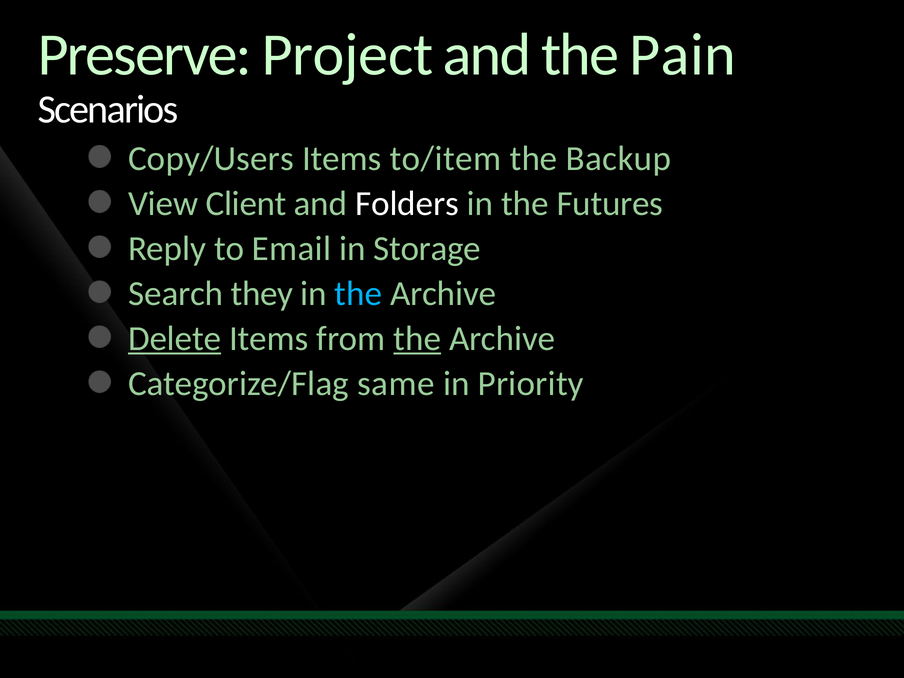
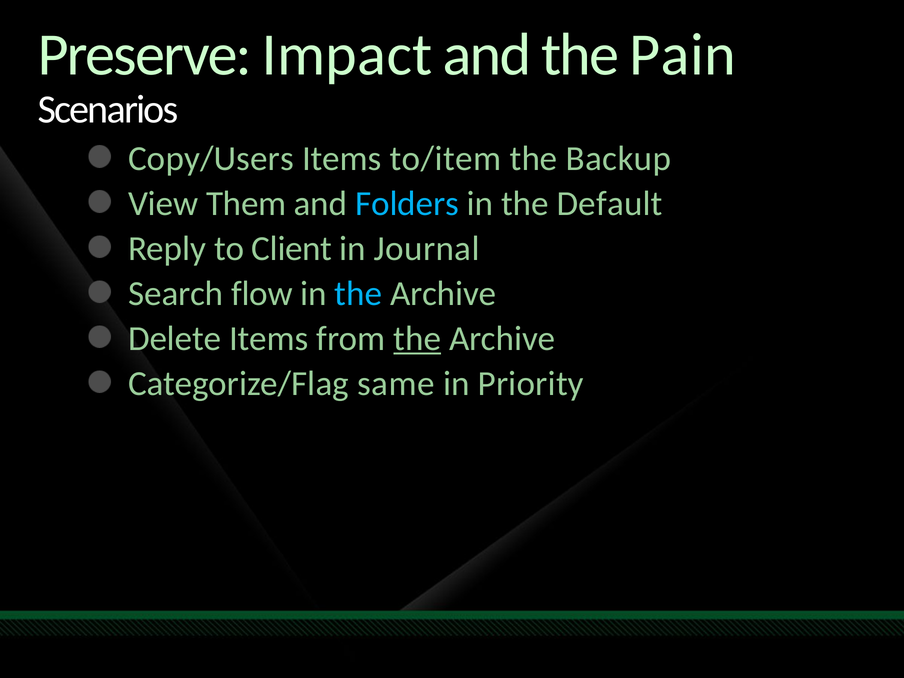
Project: Project -> Impact (347, 55)
Client: Client -> Them (246, 204)
Folders colour: white -> light blue (407, 204)
Futures: Futures -> Default (610, 204)
Email: Email -> Client (292, 249)
Storage: Storage -> Journal (427, 249)
they: they -> flow (262, 294)
Delete underline: present -> none (175, 339)
